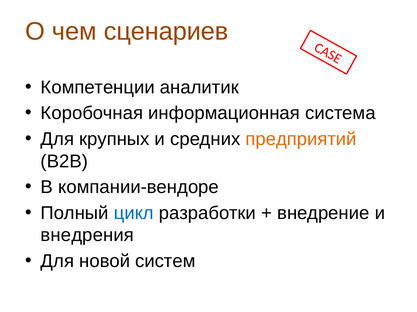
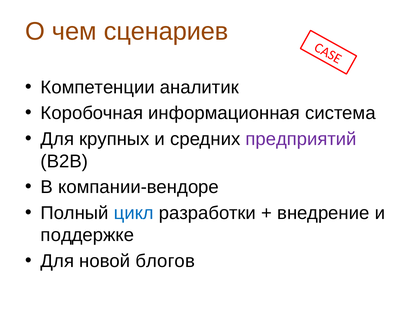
предприятий colour: orange -> purple (301, 139)
внедрения: внедрения -> поддержке (87, 236)
систем: систем -> блогов (165, 262)
